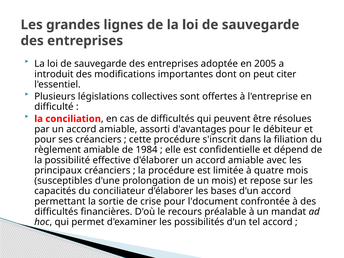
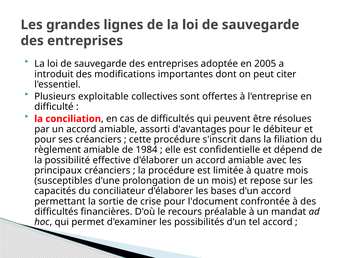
législations: législations -> exploitable (103, 96)
